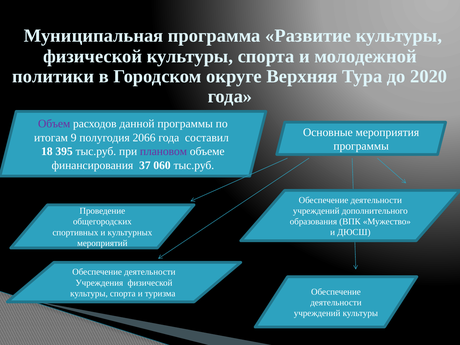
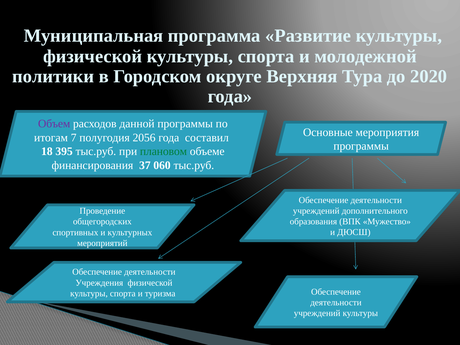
9: 9 -> 7 (74, 138)
2066: 2066 -> 2056 (144, 138)
плановом colour: purple -> green (163, 151)
